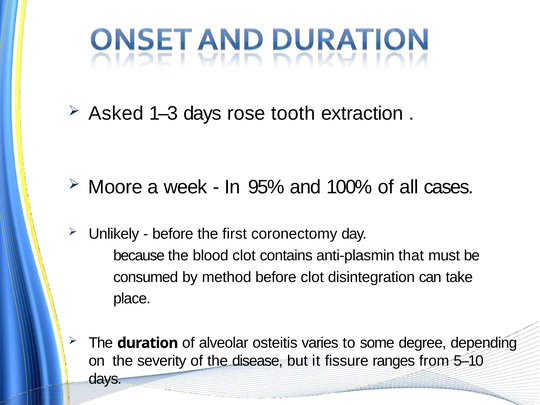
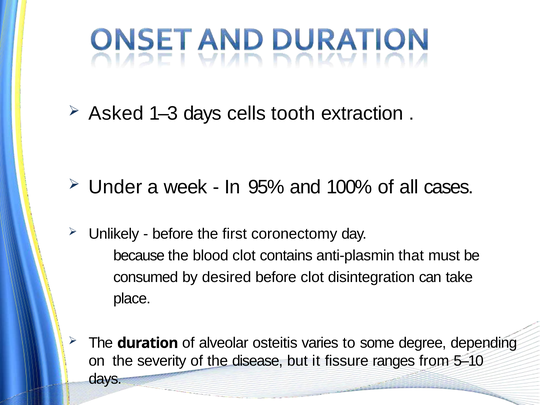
rose: rose -> cells (246, 114)
Moore: Moore -> Under (115, 187)
method: method -> desired (227, 277)
